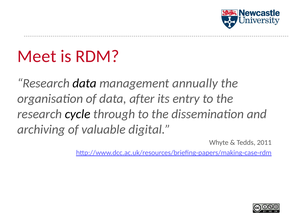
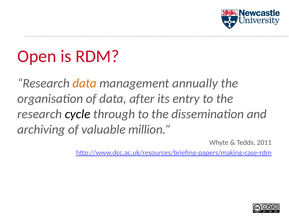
Meet: Meet -> Open (37, 56)
data colour: black -> orange (85, 83)
digital: digital -> million (150, 129)
